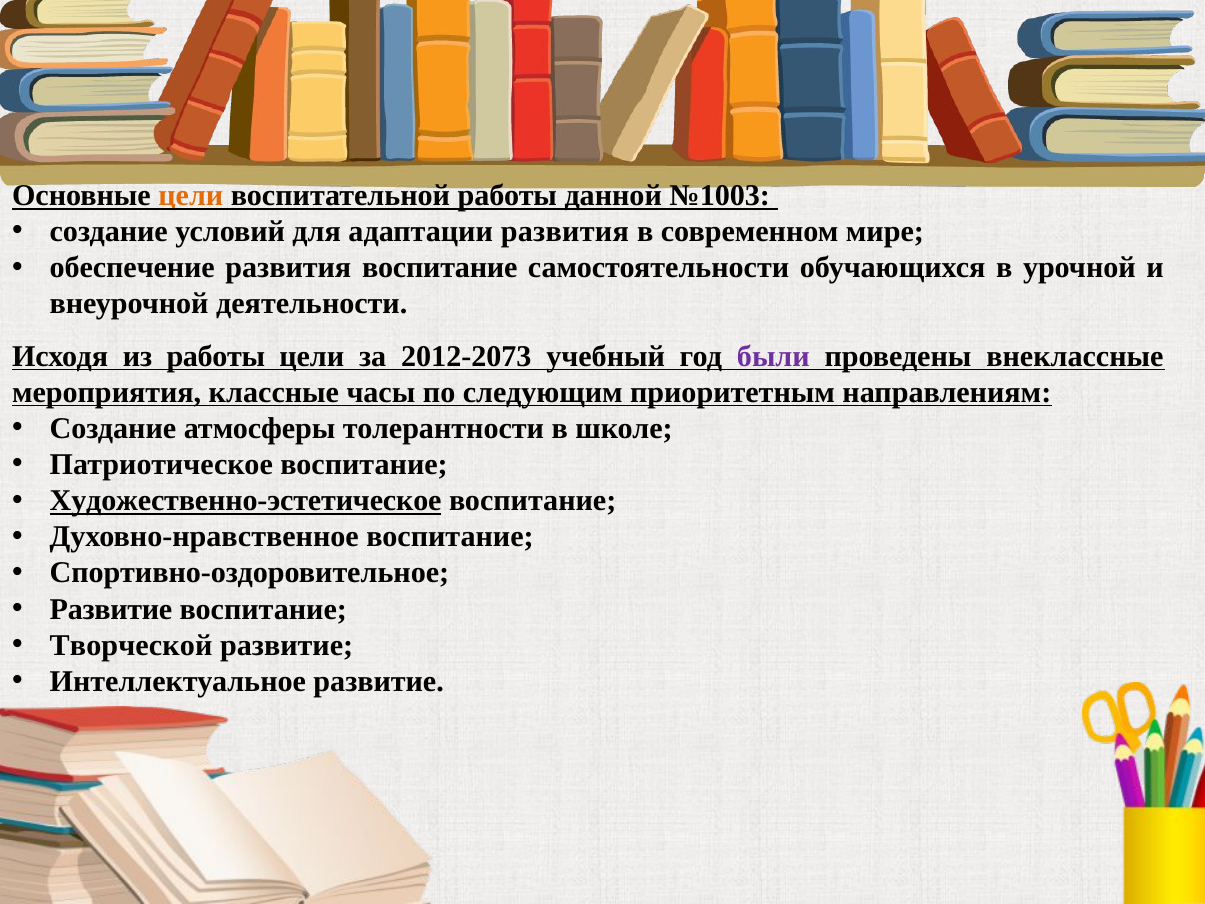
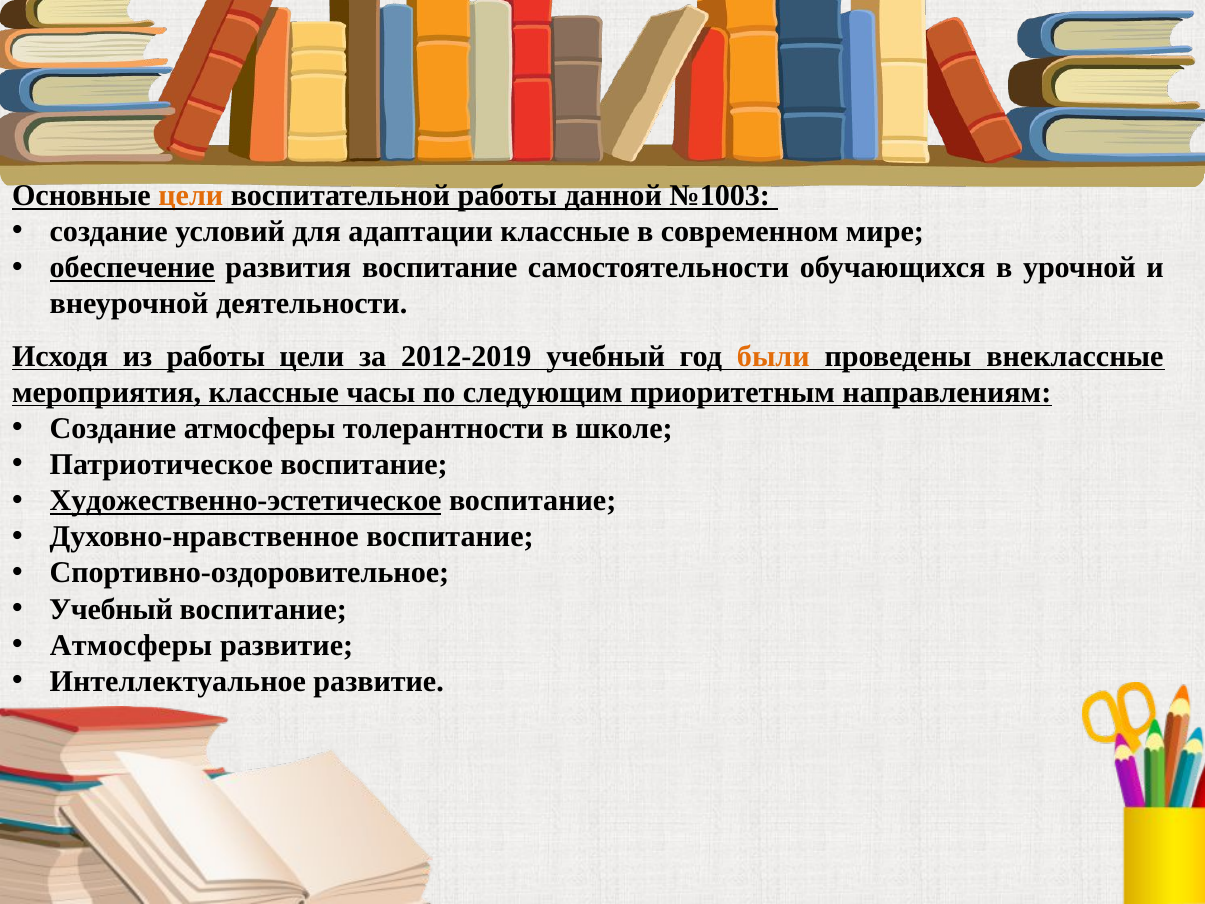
адаптации развития: развития -> классные (565, 231)
обеспечение underline: none -> present (132, 268)
2012-2073: 2012-2073 -> 2012-2019 (466, 356)
были colour: purple -> orange (773, 356)
Развитие: Развитие -> Учебный (111, 609)
Творческой: Творческой -> Атмосферы (131, 645)
